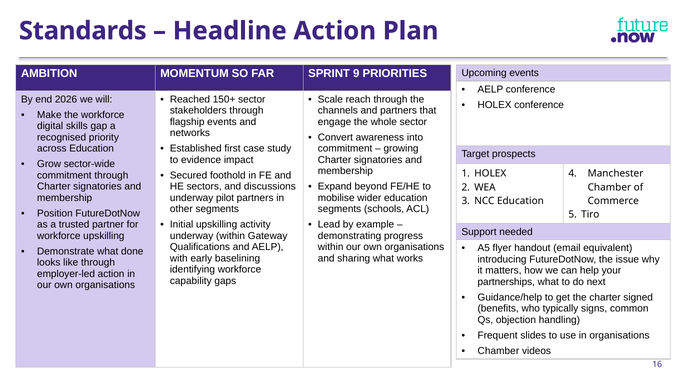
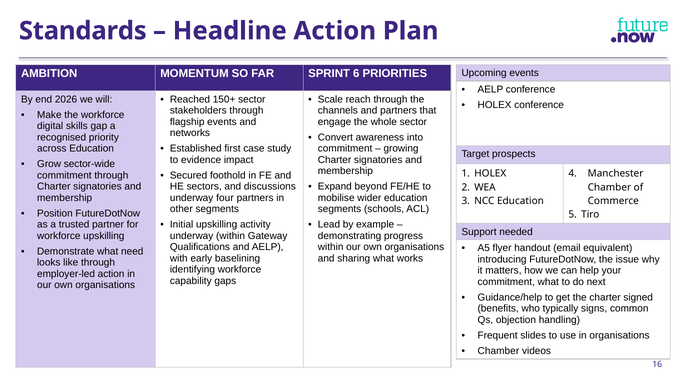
9: 9 -> 6 (356, 74)
pilot: pilot -> four (225, 198)
done: done -> need (132, 251)
partnerships: partnerships -> commitment (506, 282)
